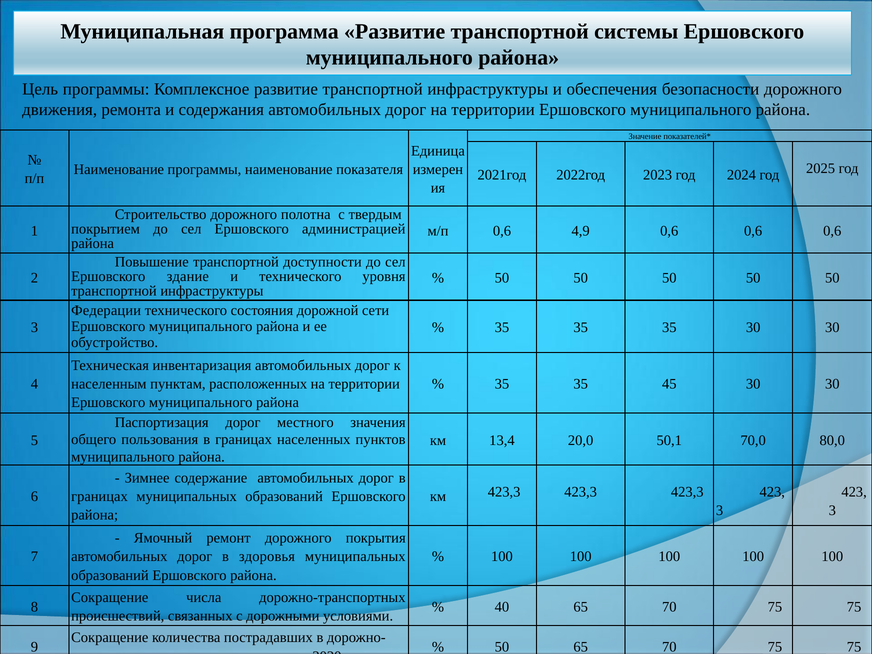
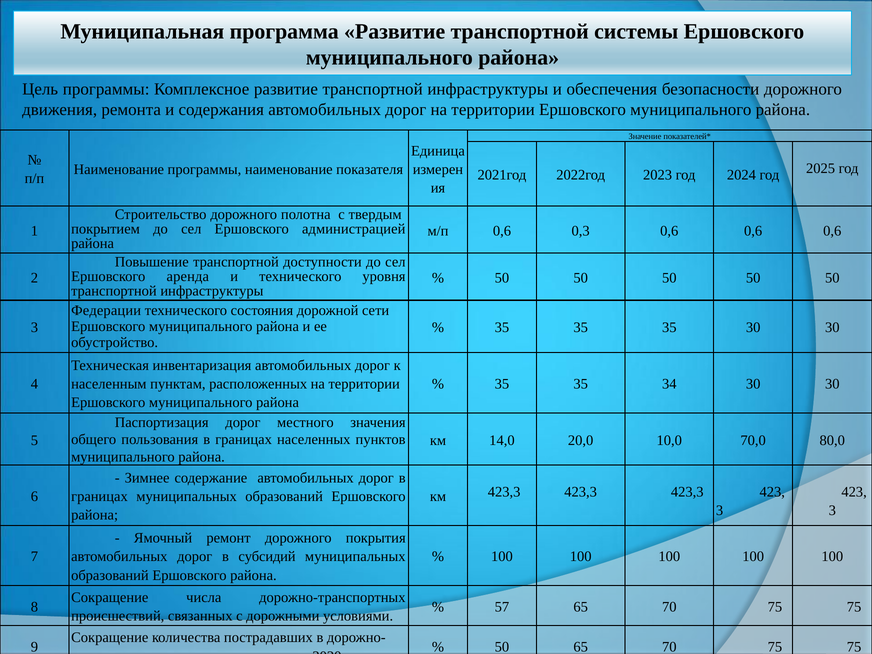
4,9: 4,9 -> 0,3 (581, 231)
здание: здание -> аренда (188, 276)
45: 45 -> 34 (669, 384)
13,4: 13,4 -> 14,0 (502, 440)
50,1: 50,1 -> 10,0 (669, 440)
здоровья: здоровья -> субсидий (267, 557)
40: 40 -> 57 (502, 607)
